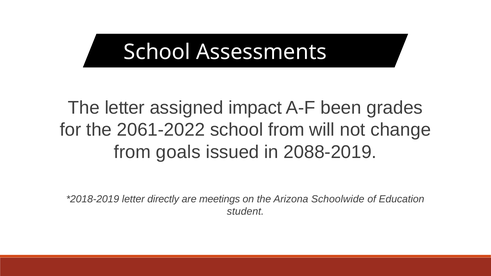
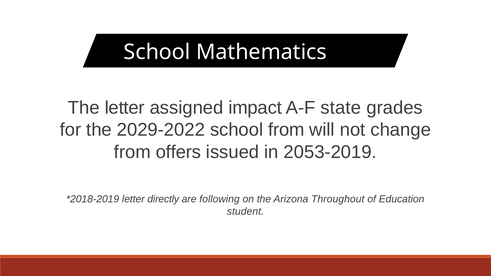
Assessments: Assessments -> Mathematics (261, 52)
been: been -> state (341, 108)
2061-2022: 2061-2022 -> 2029-2022 (161, 130)
goals: goals -> offers (178, 152)
2088-2019: 2088-2019 -> 2053-2019 (330, 152)
meetings: meetings -> following (220, 199)
Schoolwide: Schoolwide -> Throughout (338, 199)
